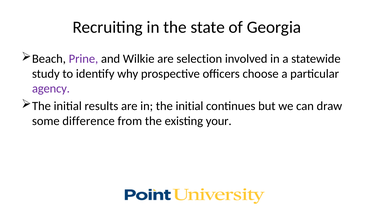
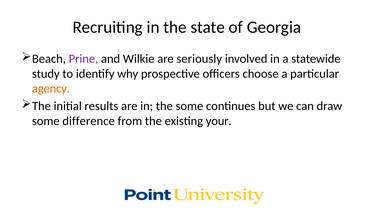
selection: selection -> seriously (199, 59)
agency colour: purple -> orange (51, 89)
in the initial: initial -> some (189, 106)
